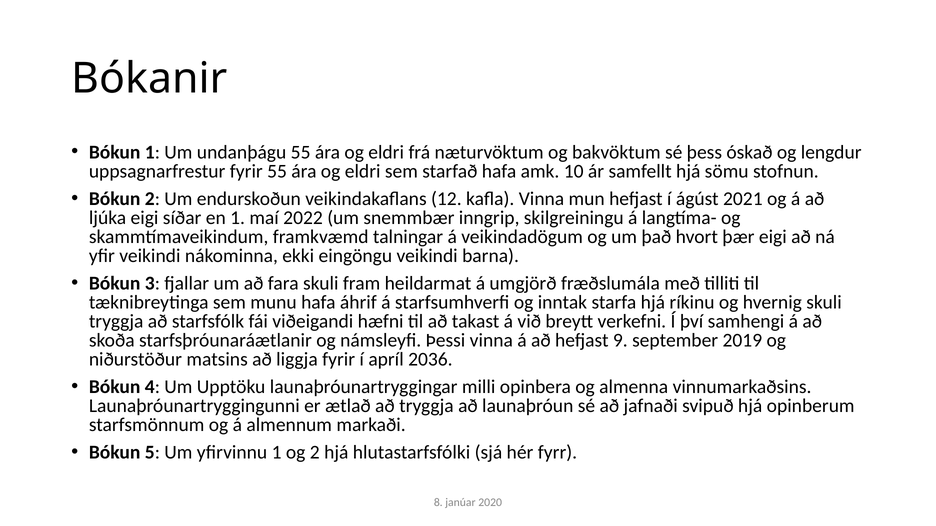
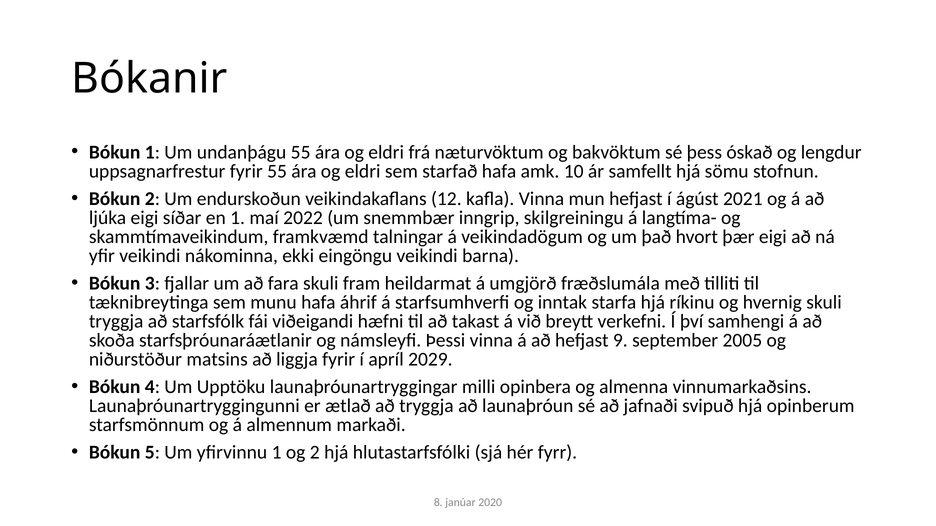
2019: 2019 -> 2005 (742, 341)
2036: 2036 -> 2029 (430, 360)
